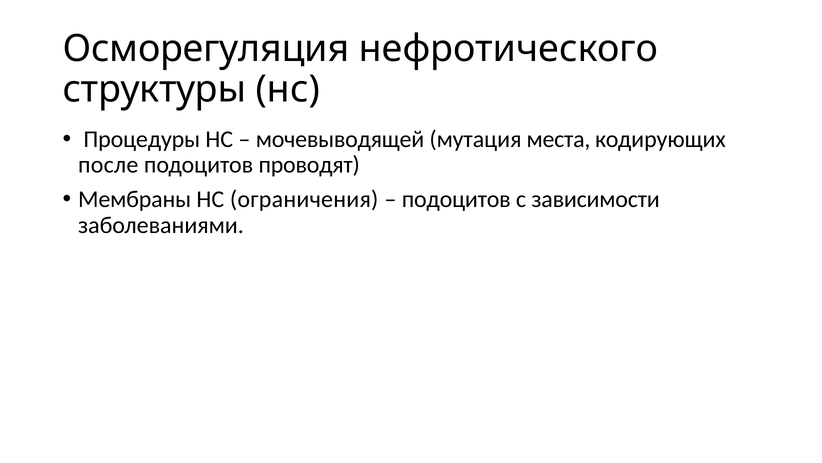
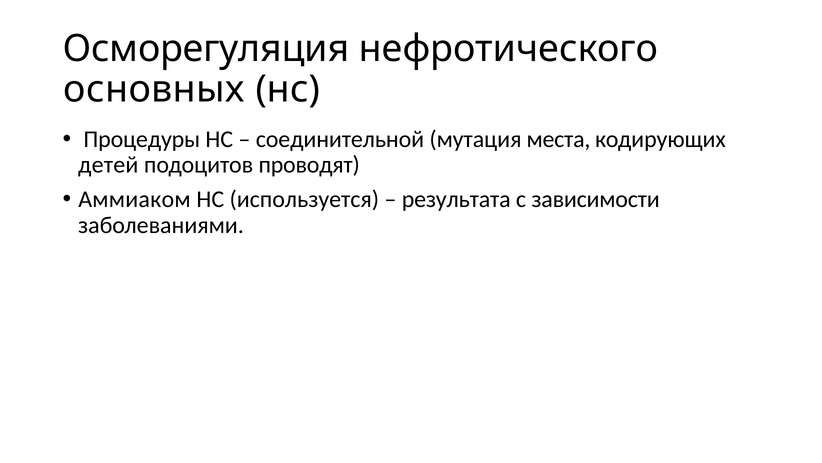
структуры: структуры -> основных (154, 89)
мочевыводящей: мочевыводящей -> соединительной (340, 139)
после: после -> детей (108, 165)
Мембраны: Мембраны -> Аммиаком (134, 199)
ограничения: ограничения -> используется (304, 199)
подоцитов: подоцитов -> результата (456, 199)
